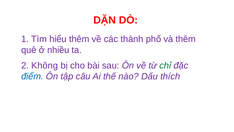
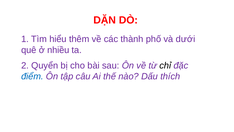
và thêm: thêm -> dưới (186, 39)
Không: Không -> Quyển (45, 65)
chỉ colour: green -> black (165, 65)
